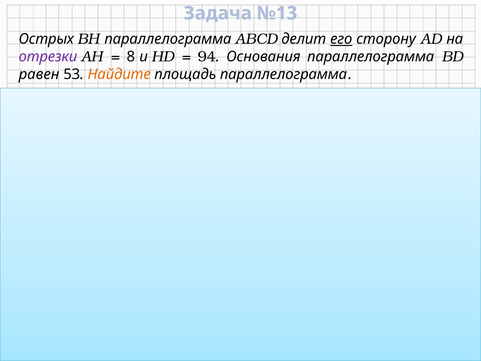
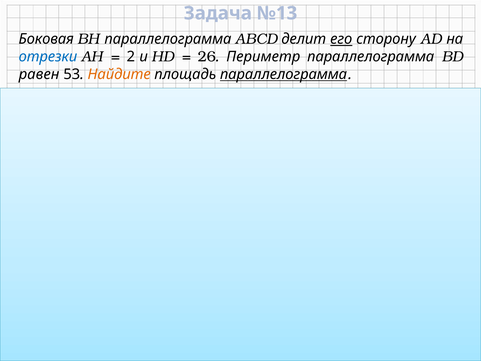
Острых: Острых -> Боковая (46, 39)
отрезки colour: purple -> blue (48, 57)
8: 8 -> 2 (131, 57)
94: 94 -> 26 (207, 57)
Основания: Основания -> Периметр (263, 57)
параллелограмма underline: none -> present (284, 74)
